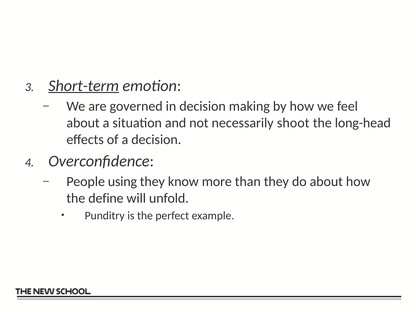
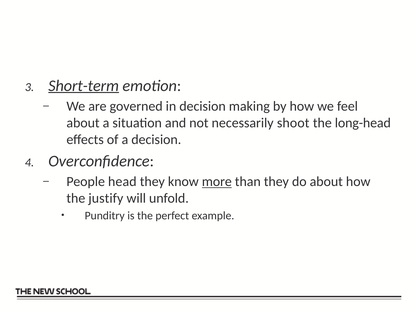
using: using -> head (122, 182)
more underline: none -> present (217, 182)
define: define -> justify (106, 198)
